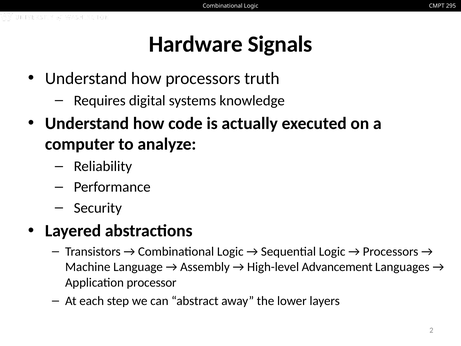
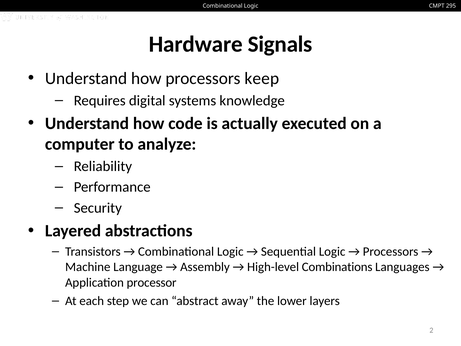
truth: truth -> keep (262, 78)
Advancement: Advancement -> Combinations (337, 267)
